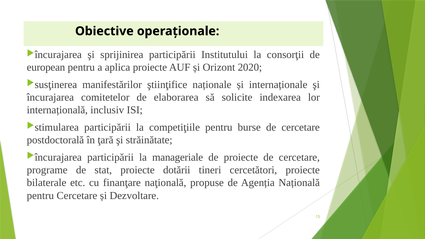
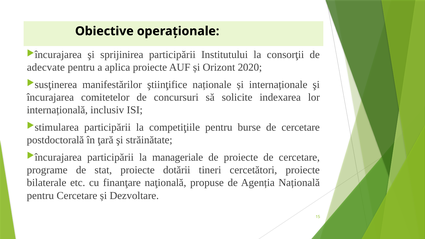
european: european -> adecvate (46, 68)
elaborarea: elaborarea -> concursuri (176, 97)
